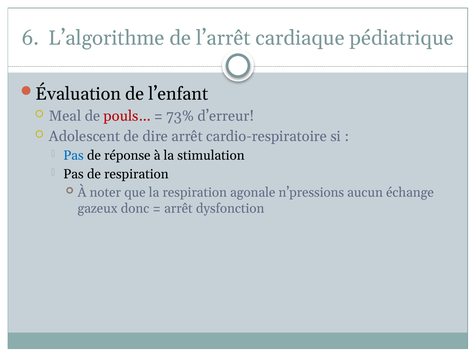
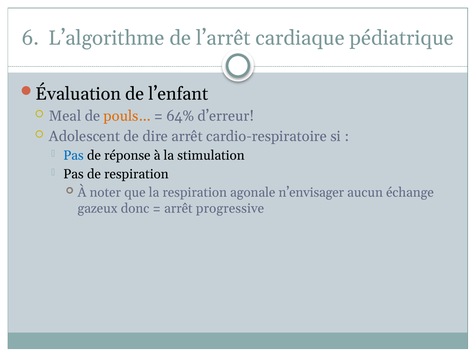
pouls… colour: red -> orange (127, 116)
73%: 73% -> 64% (180, 116)
n’pressions: n’pressions -> n’envisager (311, 193)
dysfonction: dysfonction -> progressive (230, 208)
